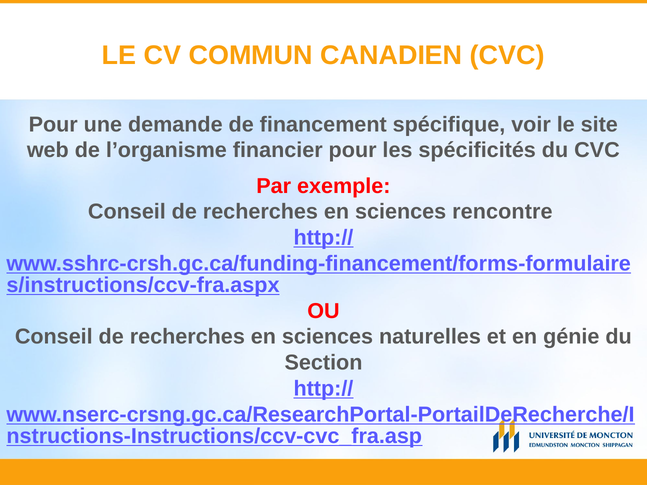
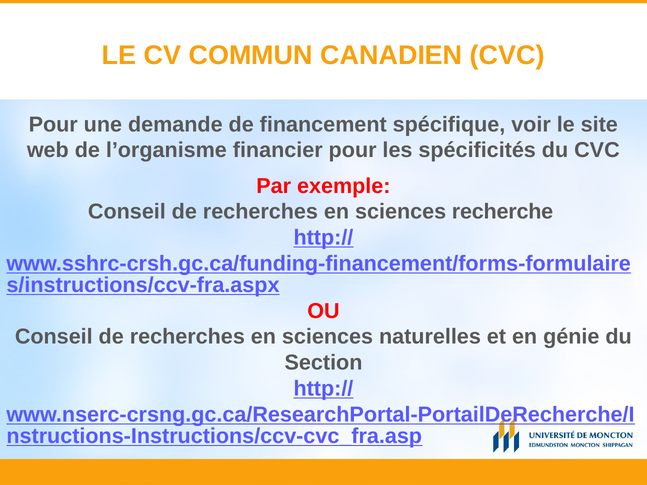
rencontre: rencontre -> recherche (503, 212)
